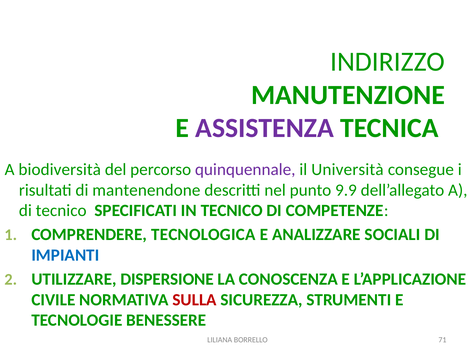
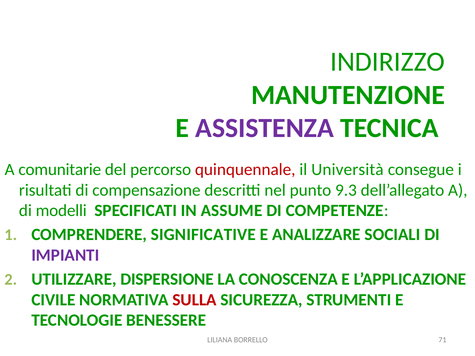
biodiversità: biodiversità -> comunitarie (60, 170)
quinquennale colour: purple -> red (245, 170)
mantenendone: mantenendone -> compensazione (146, 190)
9.9: 9.9 -> 9.3 (346, 190)
di tecnico: tecnico -> modelli (61, 211)
IN TECNICO: TECNICO -> ASSUME (232, 211)
TECNOLOGICA: TECNOLOGICA -> SIGNIFICATIVE (203, 235)
IMPIANTI colour: blue -> purple (65, 255)
